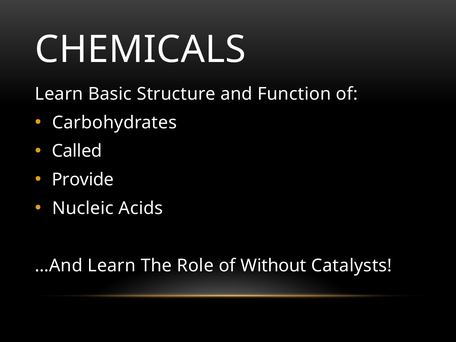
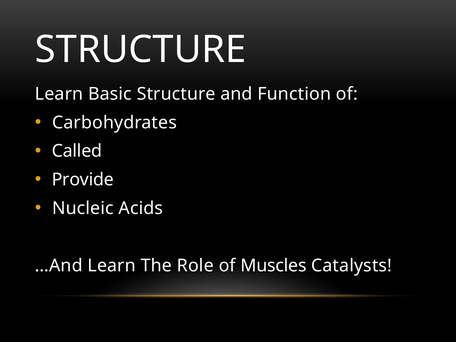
CHEMICALS: CHEMICALS -> STRUCTURE (141, 50)
Without: Without -> Muscles (274, 266)
